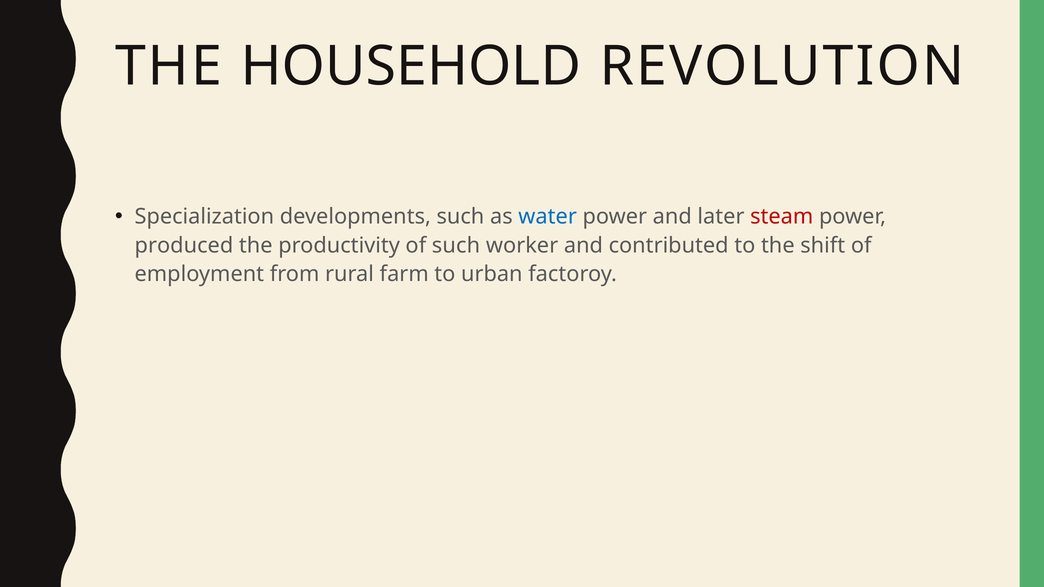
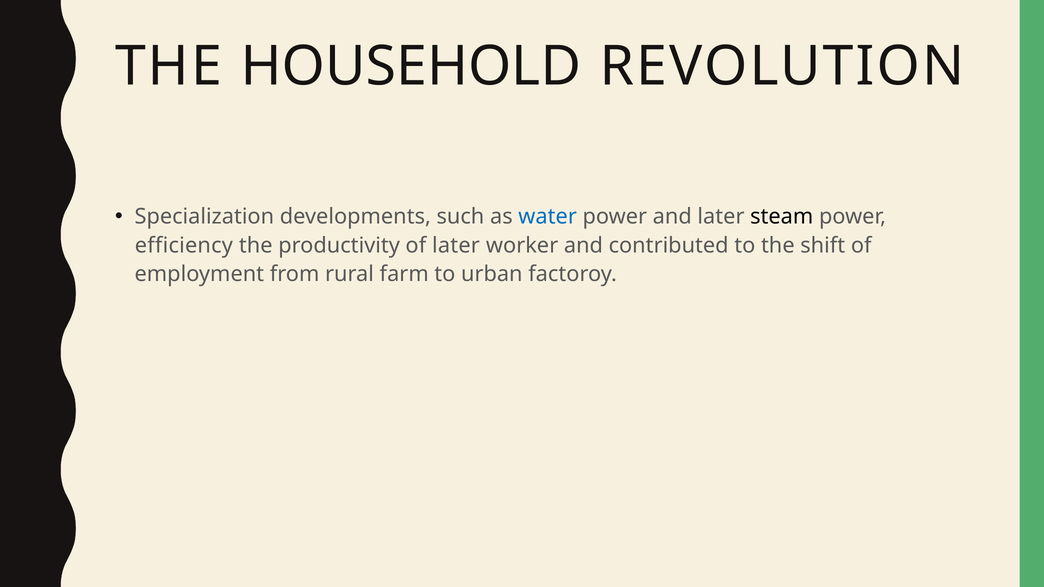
steam colour: red -> black (782, 217)
produced: produced -> efficiency (184, 246)
of such: such -> later (456, 246)
